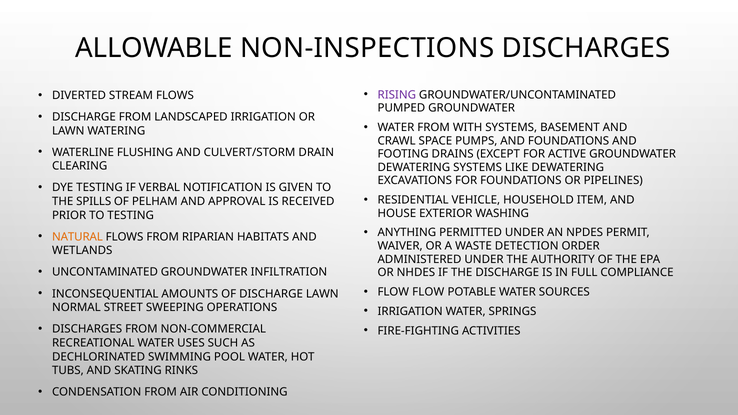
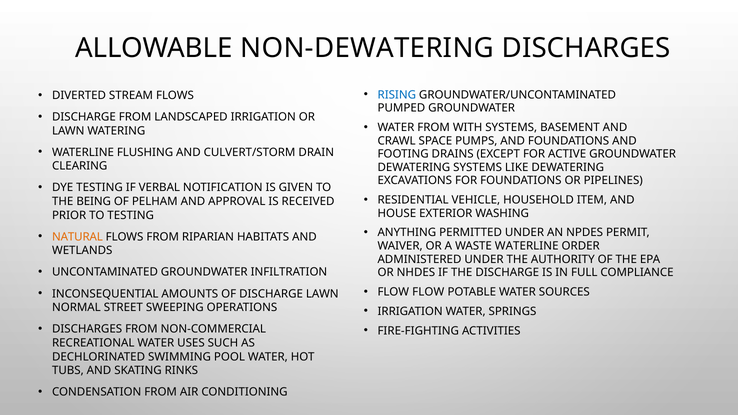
NON-INSPECTIONS: NON-INSPECTIONS -> NON-DEWATERING (367, 48)
RISING colour: purple -> blue (397, 95)
SPILLS: SPILLS -> BEING (94, 202)
WASTE DETECTION: DETECTION -> WATERLINE (527, 246)
